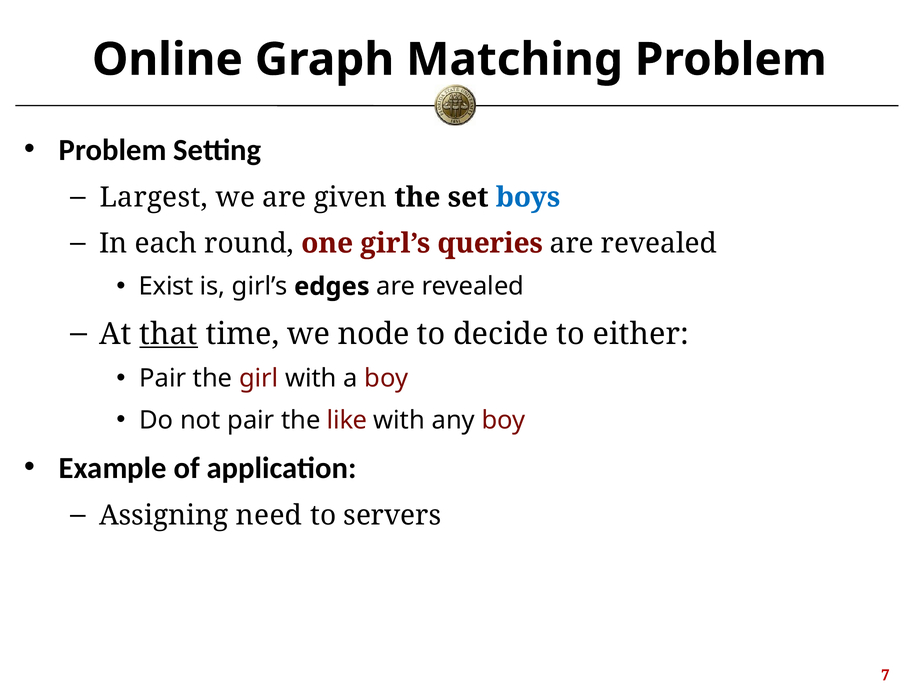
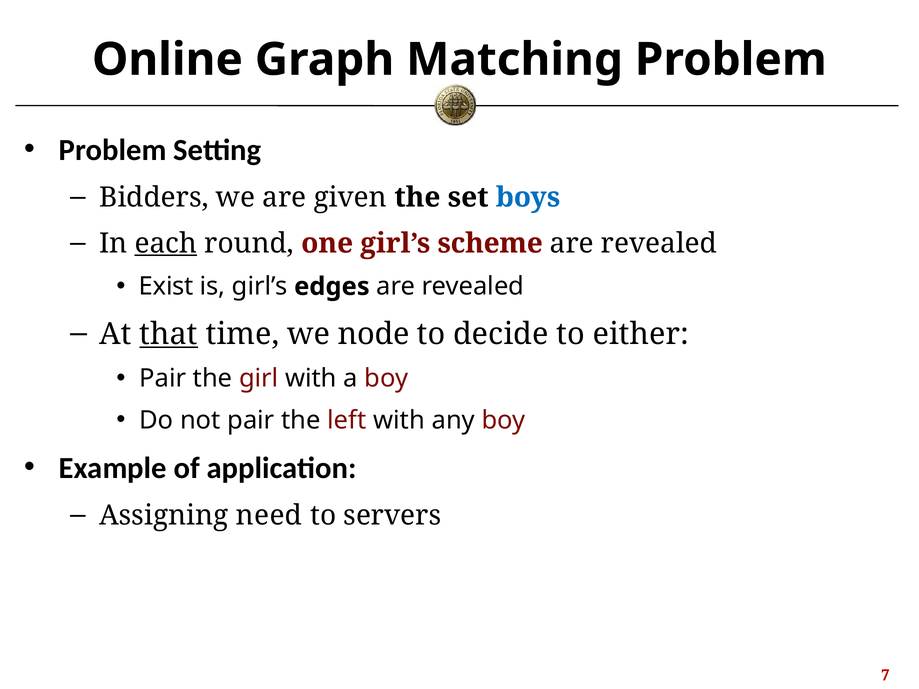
Largest: Largest -> Bidders (154, 197)
each underline: none -> present (166, 243)
queries: queries -> scheme (490, 243)
like: like -> left (347, 421)
